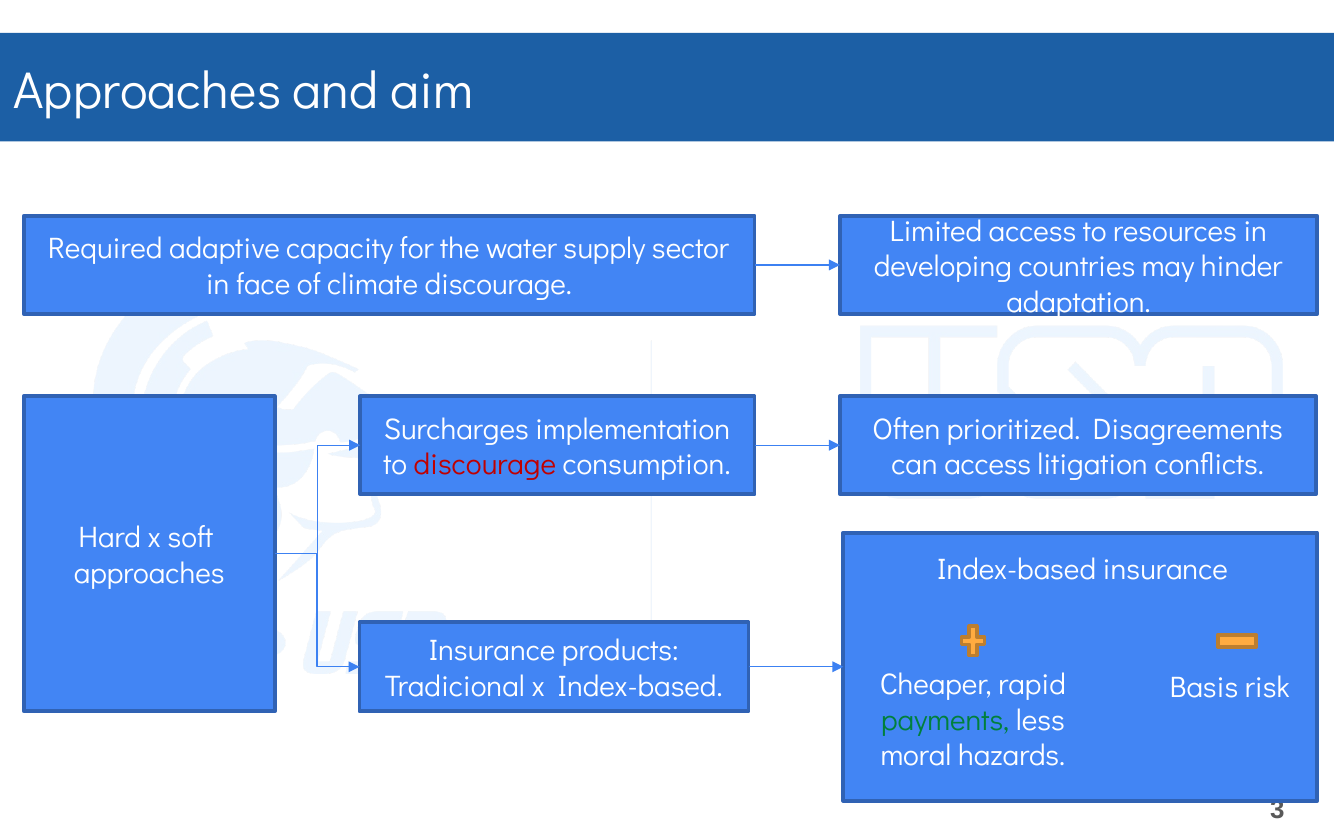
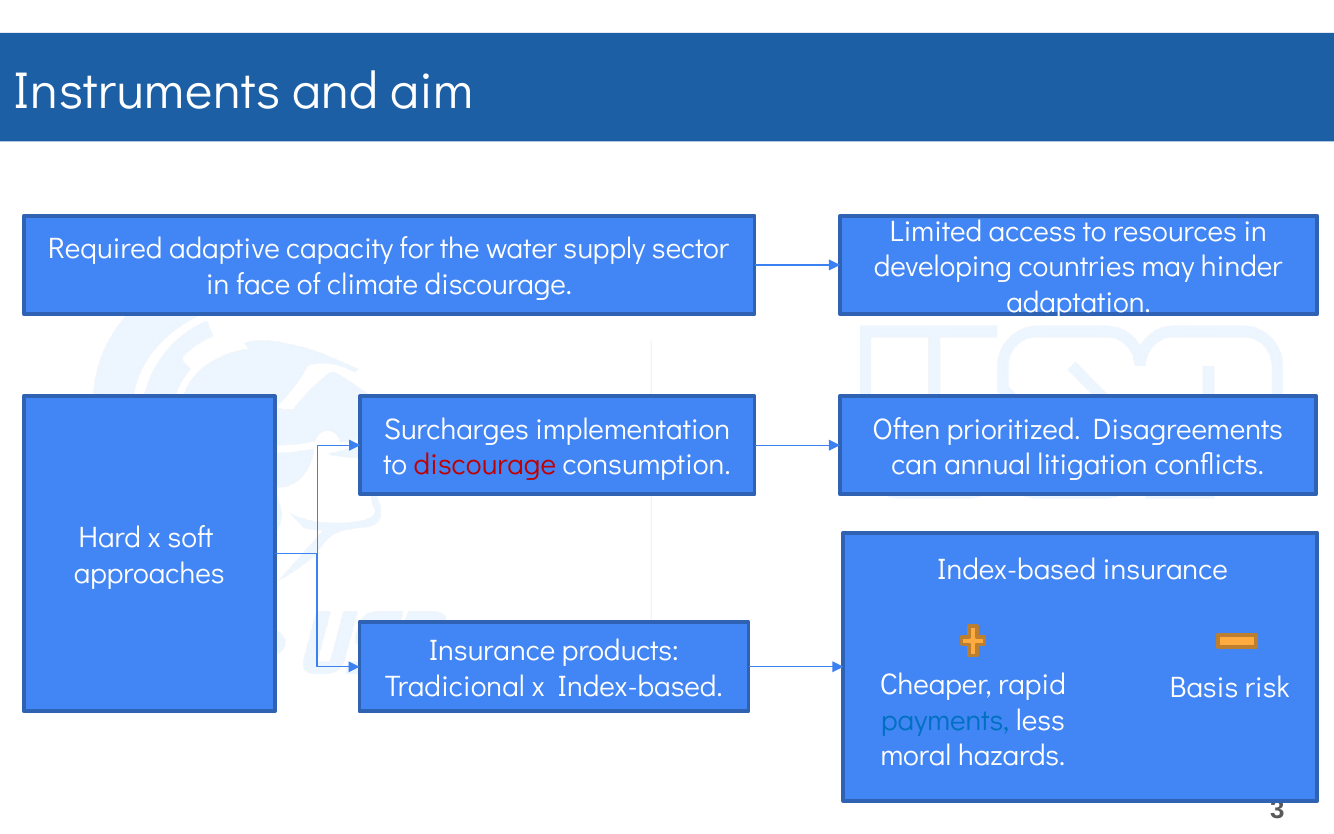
Approaches: Approaches -> Instruments (147, 91)
can access: access -> annual (988, 465)
payments colour: green -> blue (945, 720)
